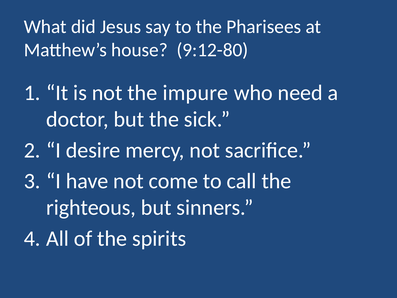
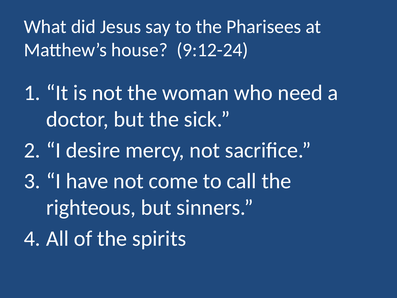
9:12-80: 9:12-80 -> 9:12-24 (212, 50)
impure: impure -> woman (196, 93)
